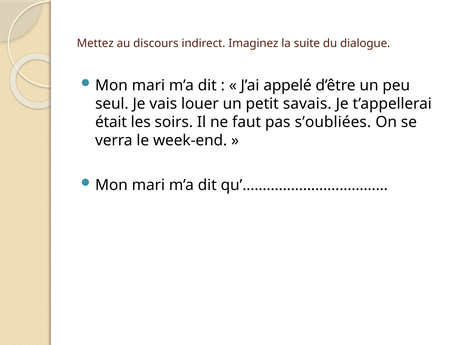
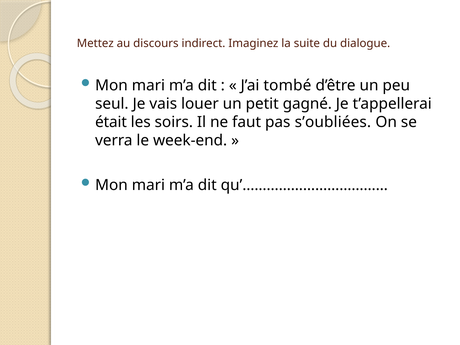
appelé: appelé -> tombé (287, 85)
savais: savais -> gagné (307, 104)
